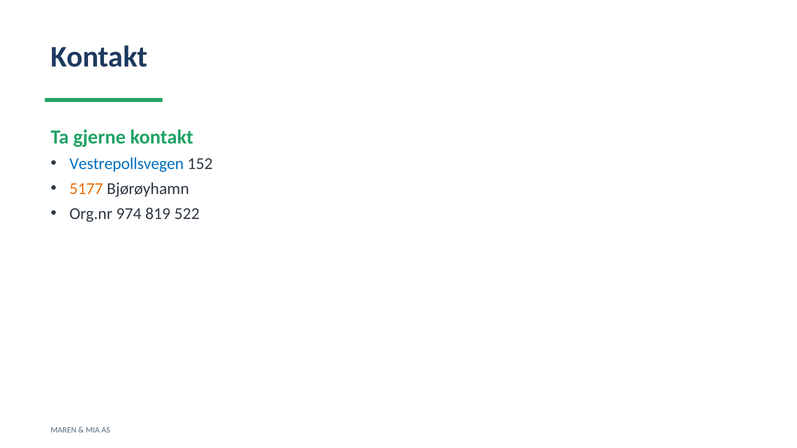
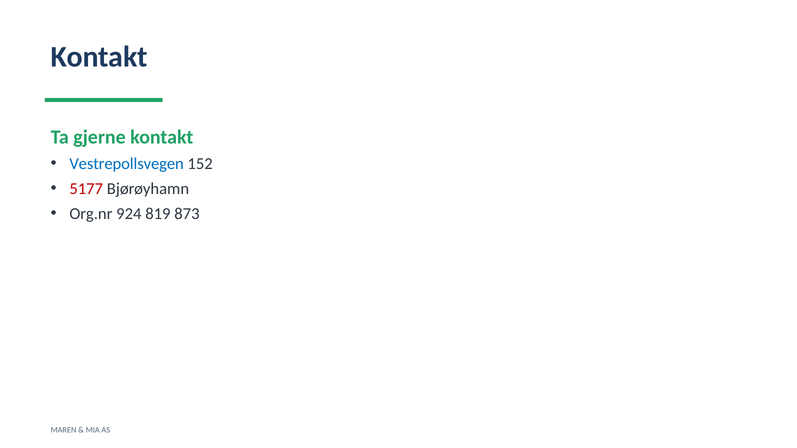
5177 colour: orange -> red (86, 189)
974: 974 -> 924 (129, 214)
522: 522 -> 873 (187, 214)
